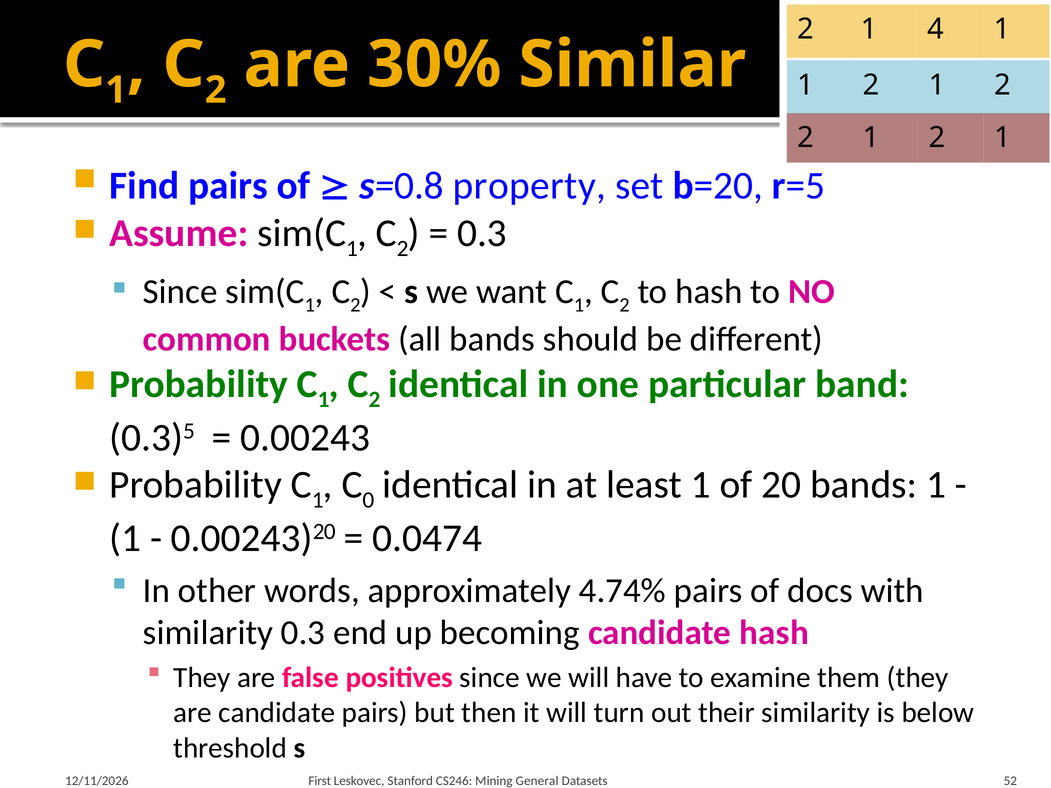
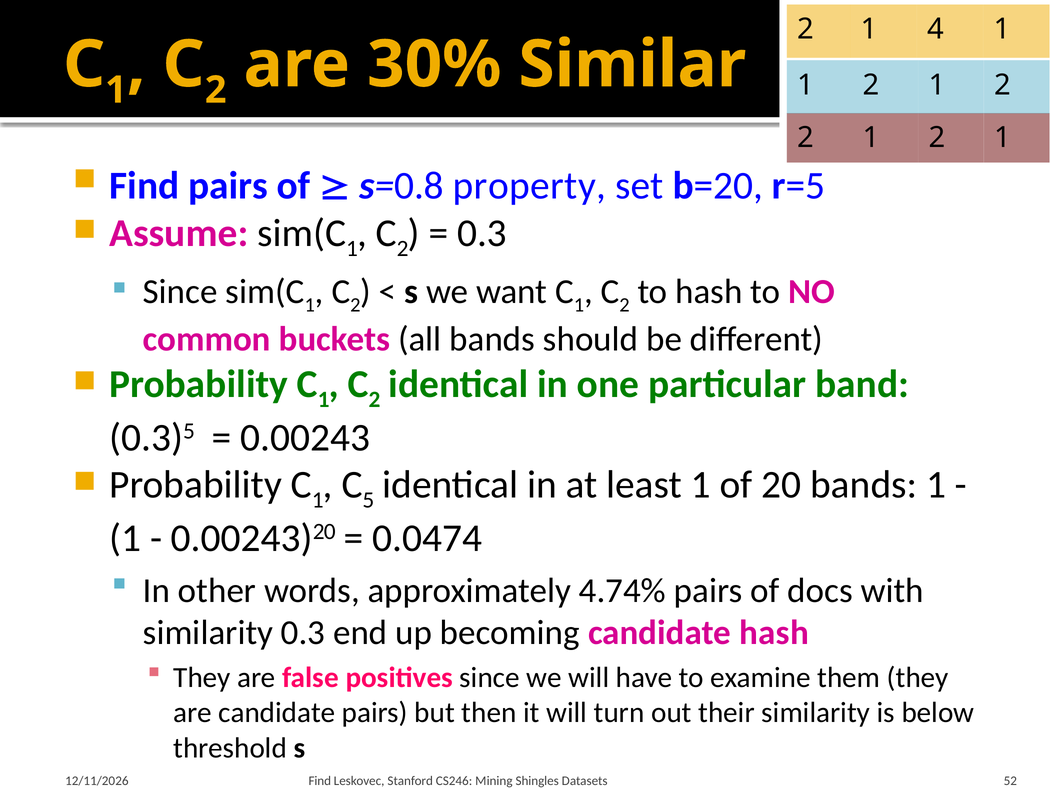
0: 0 -> 5 (368, 500)
First: First -> Find (320, 781)
General: General -> Shingles (537, 781)
